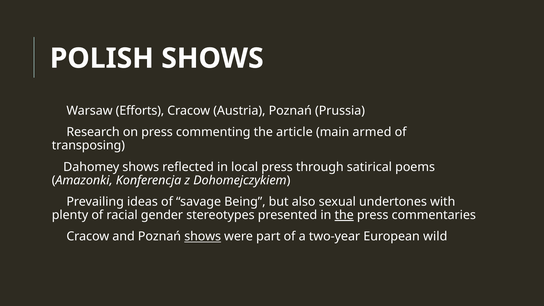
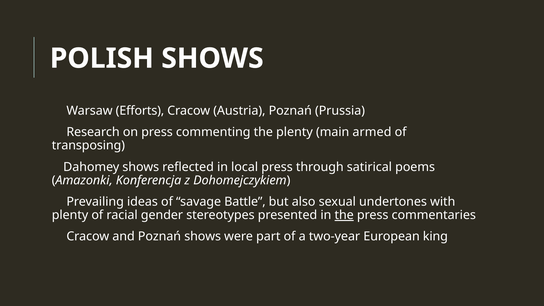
the article: article -> plenty (294, 132)
Being: Being -> Battle (245, 202)
shows underline: present -> none (203, 237)
wild: wild -> king (435, 237)
